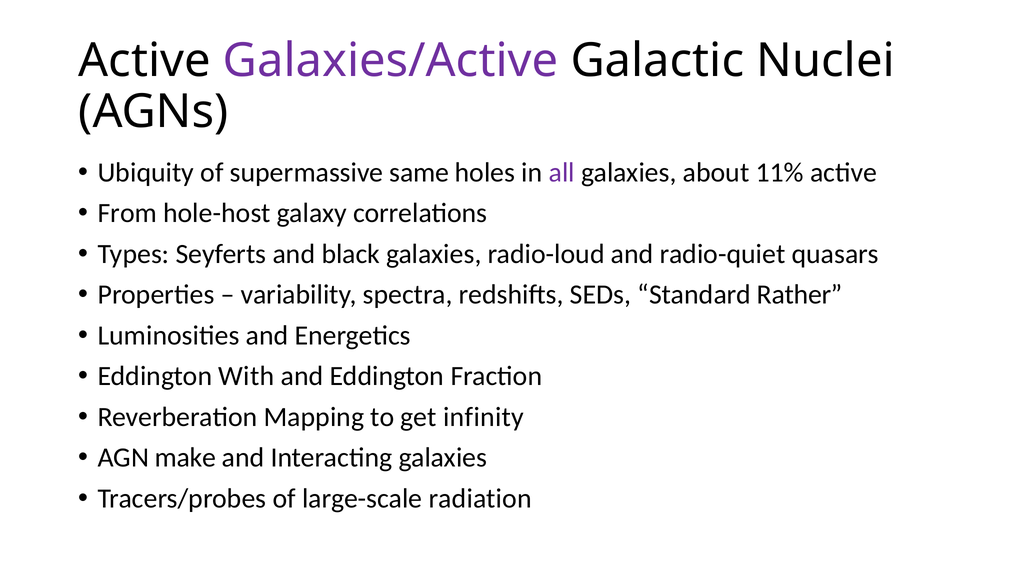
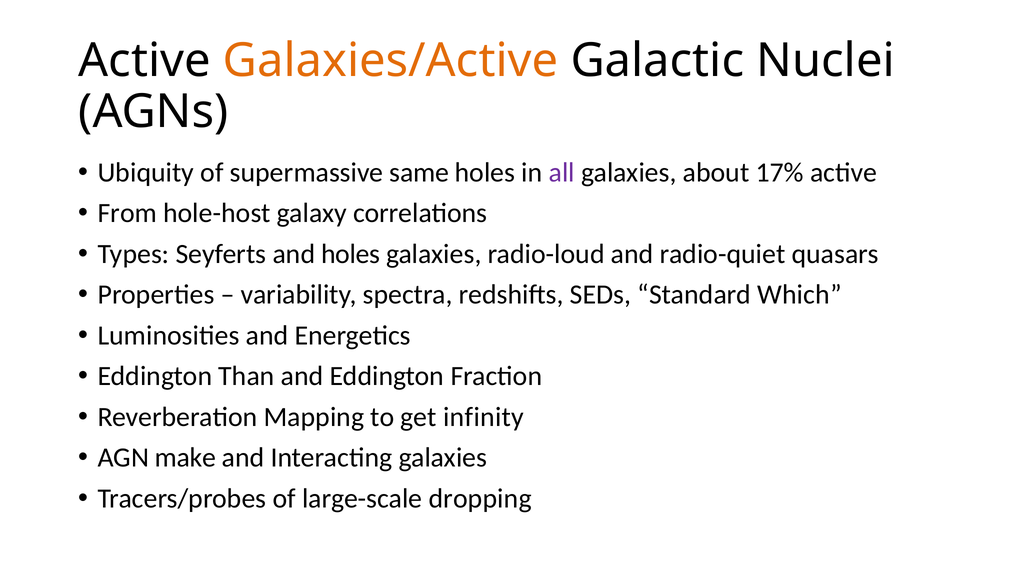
Galaxies/Active colour: purple -> orange (391, 61)
11%: 11% -> 17% (780, 173)
and black: black -> holes (351, 254)
Rather: Rather -> Which (799, 295)
With: With -> Than (246, 376)
radiation: radiation -> dropping (480, 499)
